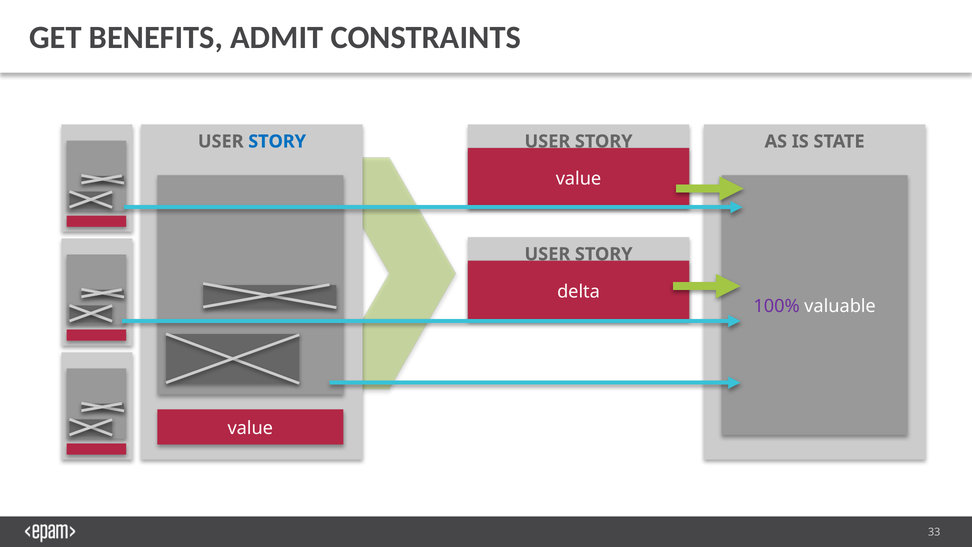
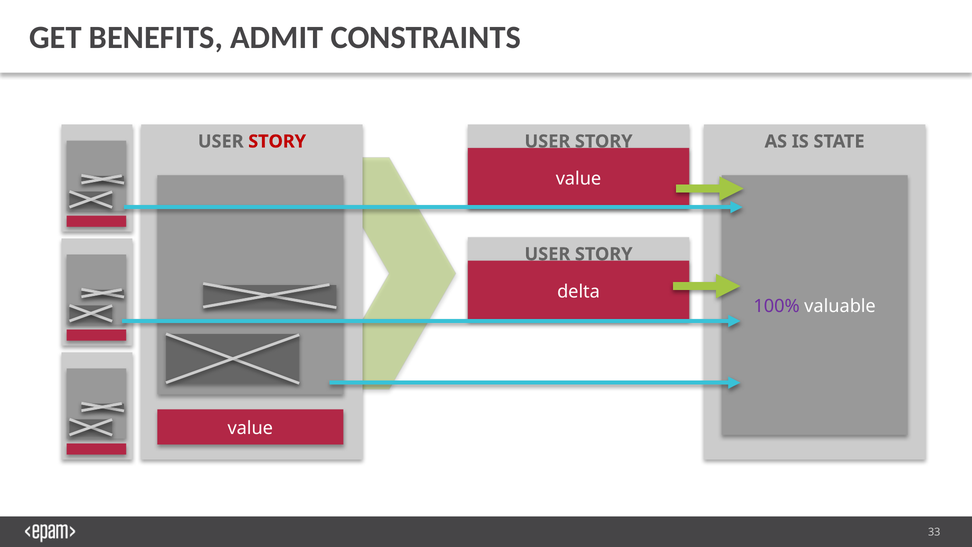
STORY colour: blue -> red (277, 141)
